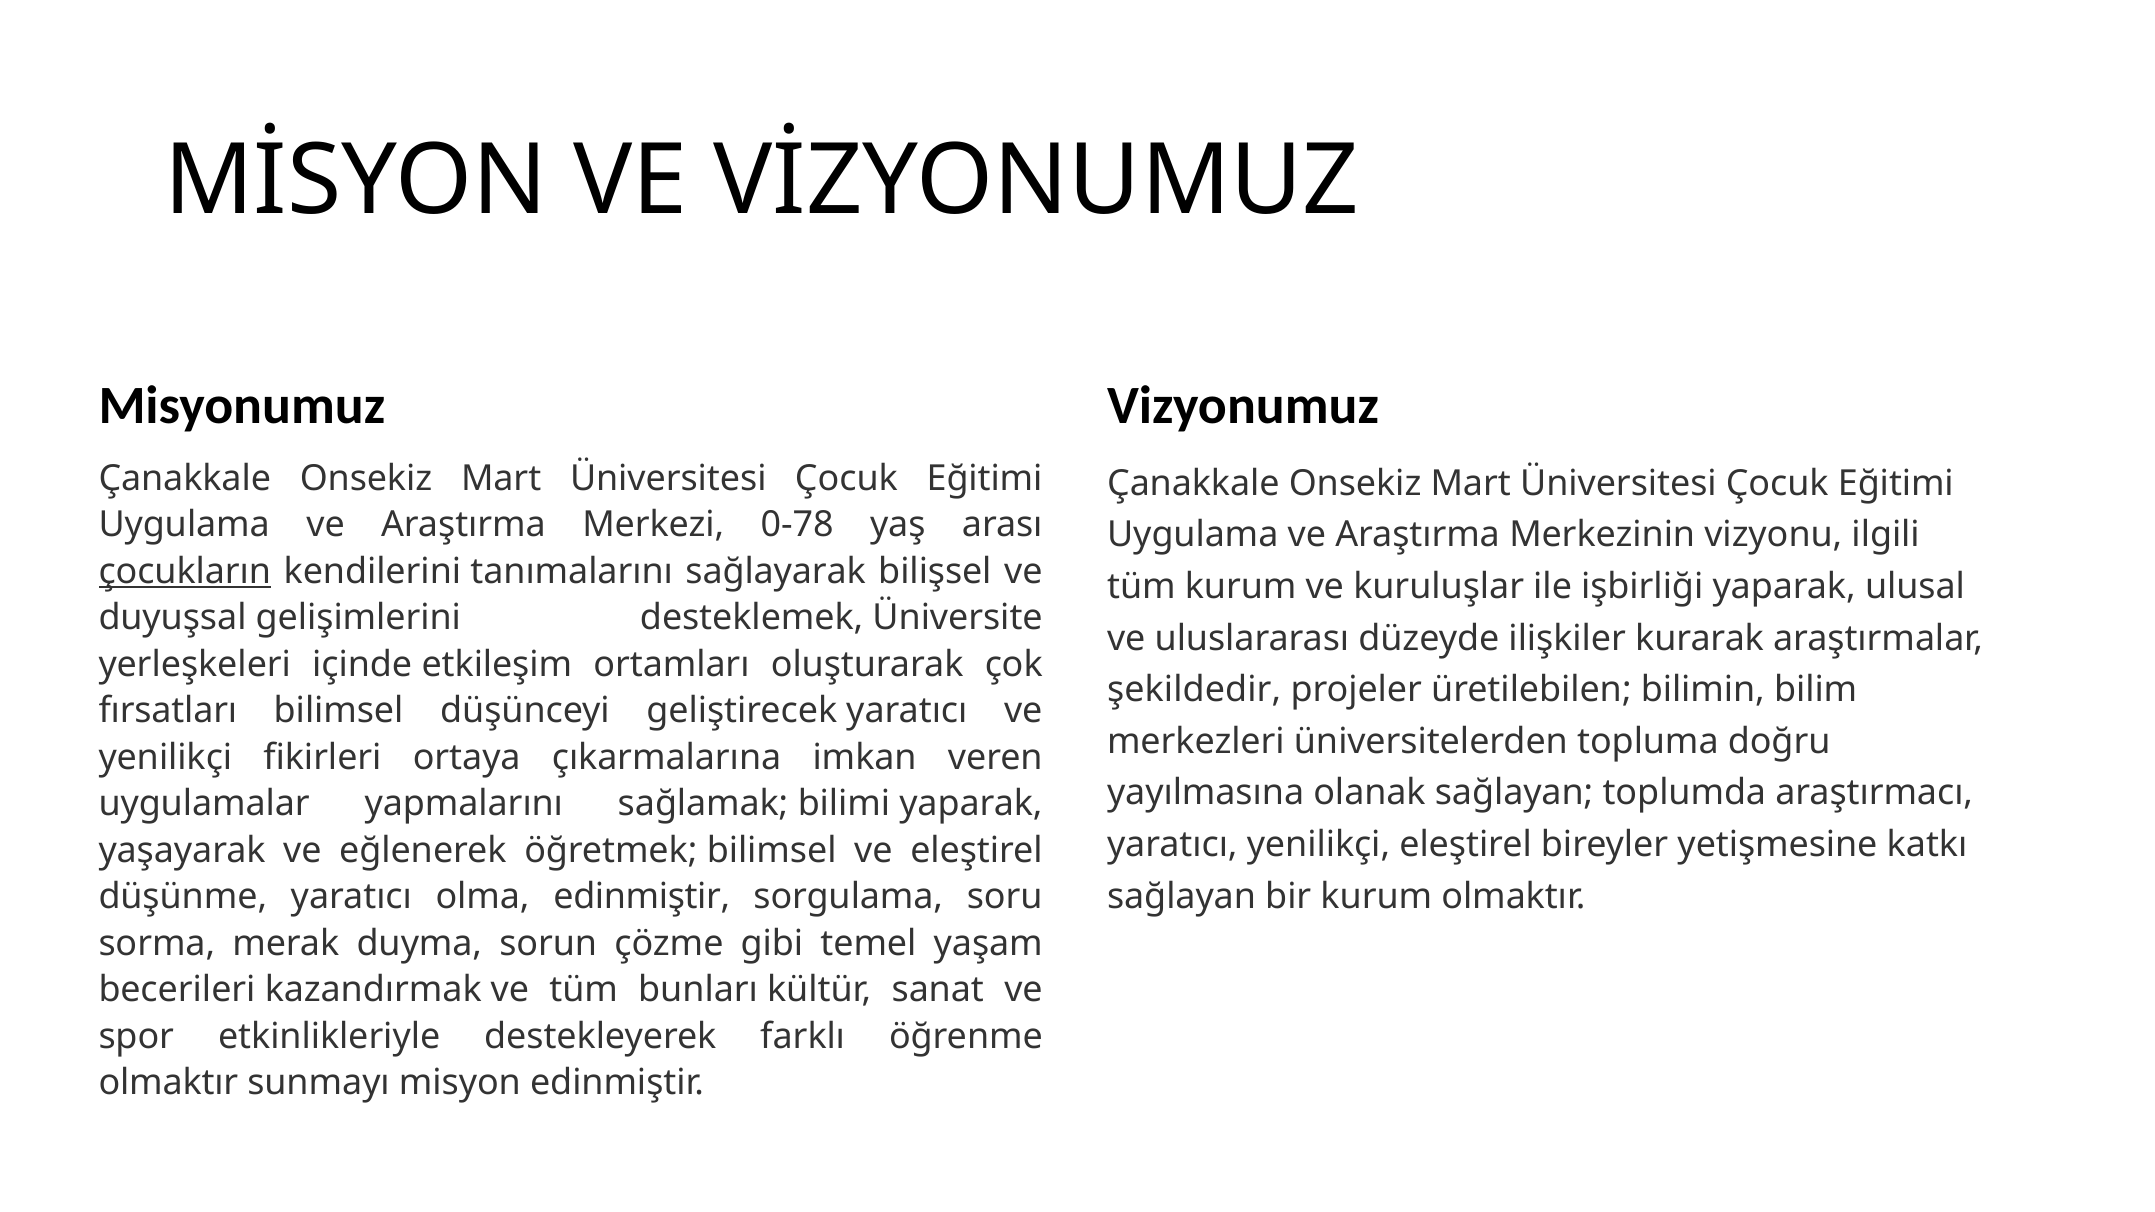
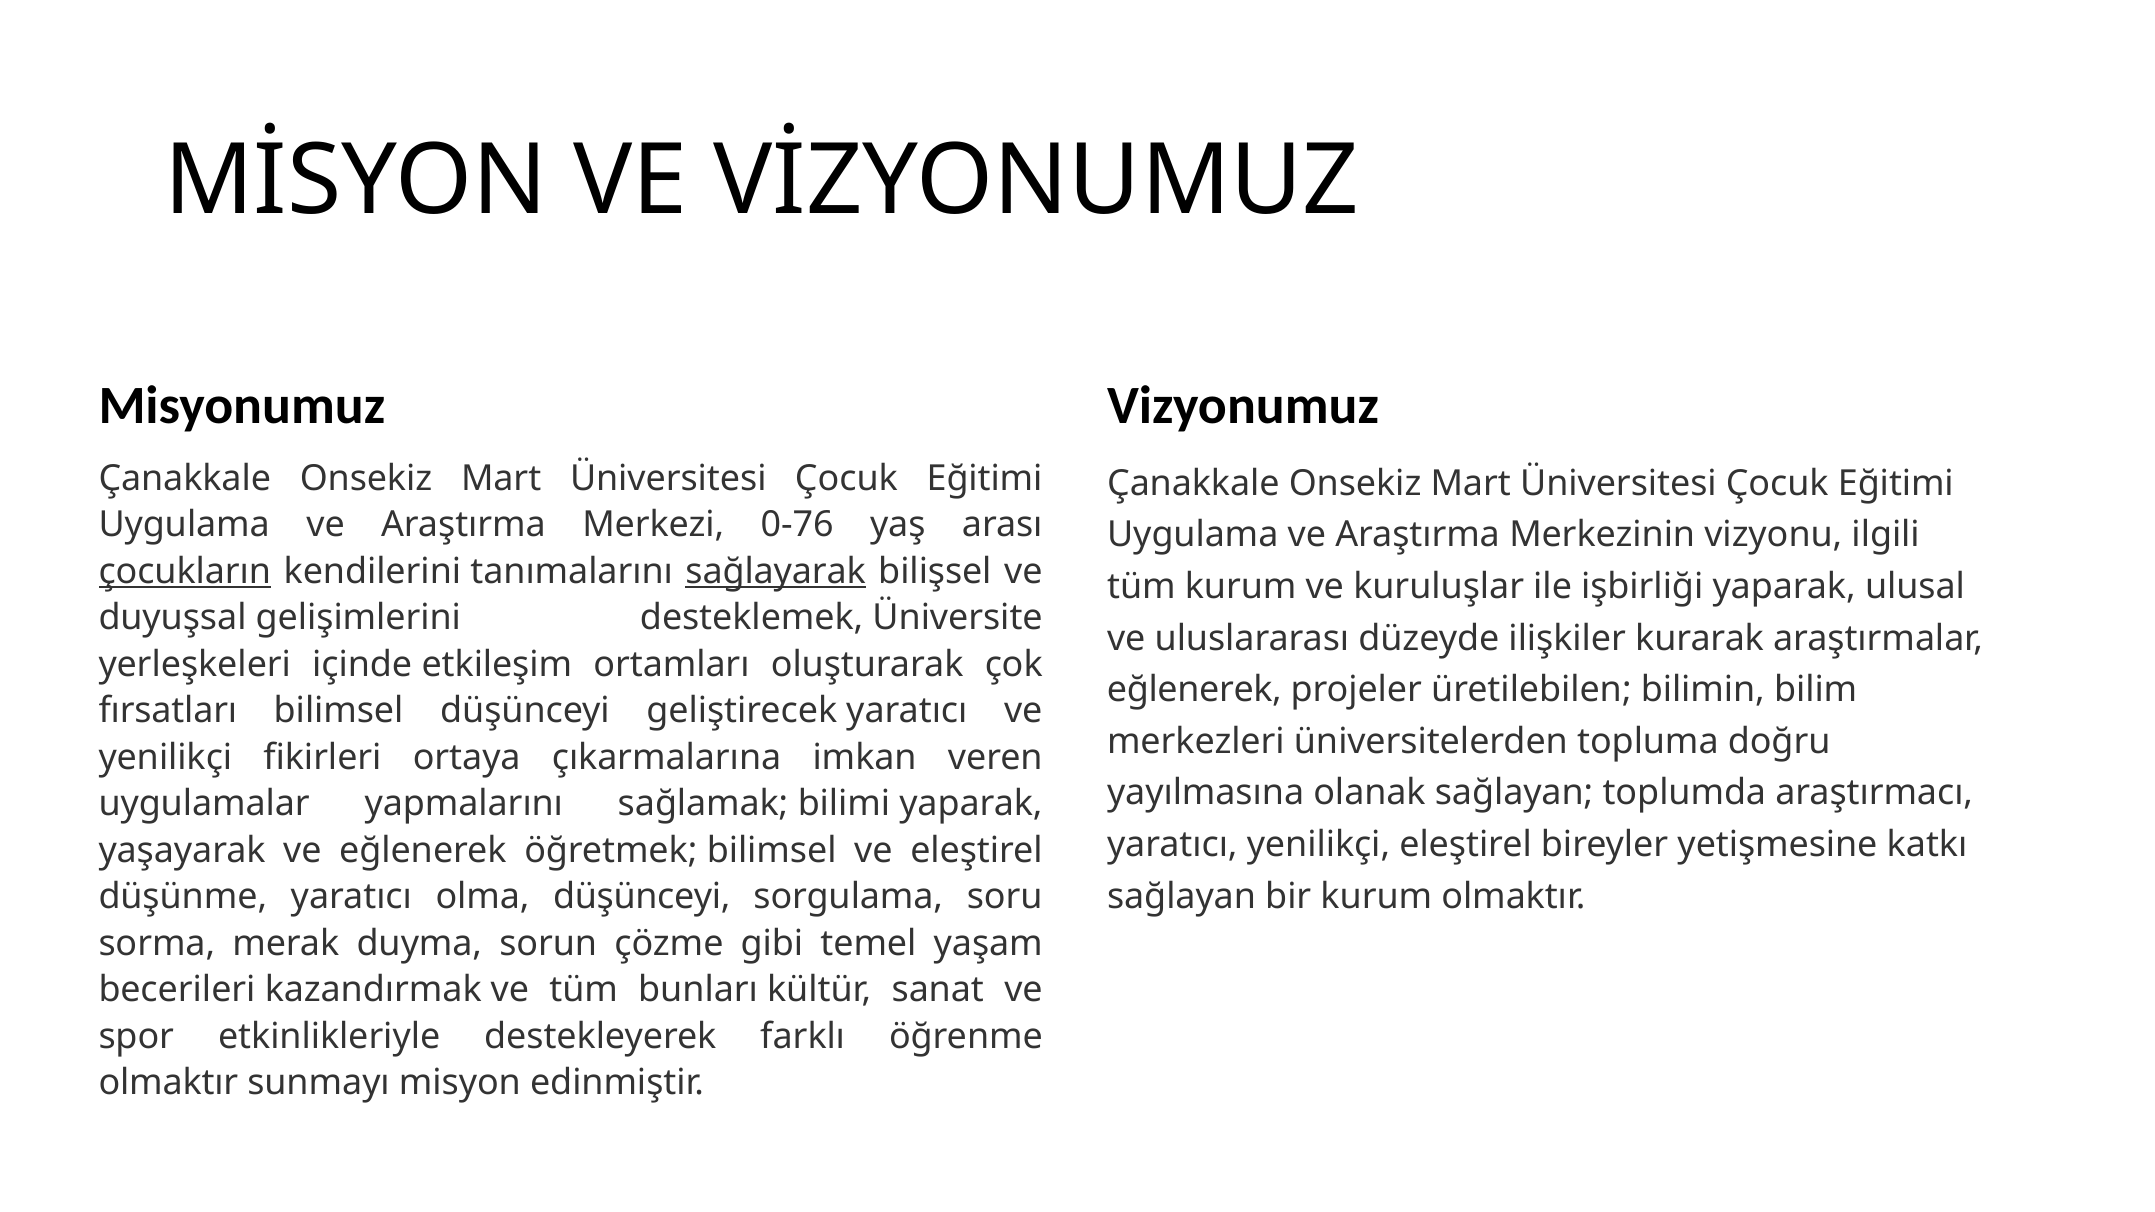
0-78: 0-78 -> 0-76 (797, 525)
sağlayarak underline: none -> present (776, 571)
şekildedir: şekildedir -> eğlenerek (1194, 690)
olma edinmiştir: edinmiştir -> düşünceyi (642, 897)
